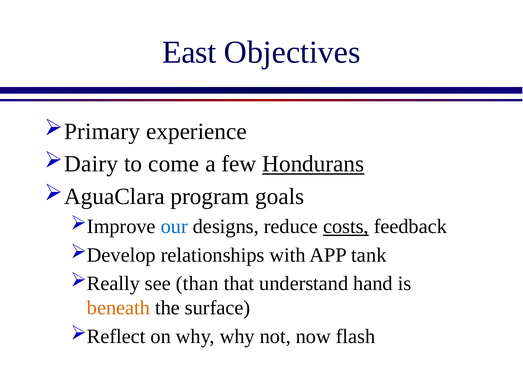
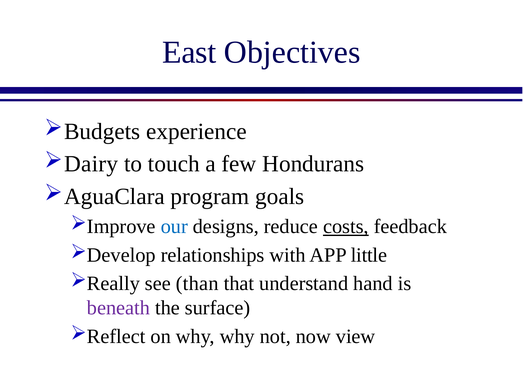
Primary: Primary -> Budgets (102, 132)
come: come -> touch (174, 164)
Hondurans underline: present -> none (313, 164)
tank: tank -> little (369, 255)
beneath colour: orange -> purple (119, 308)
flash: flash -> view (356, 337)
